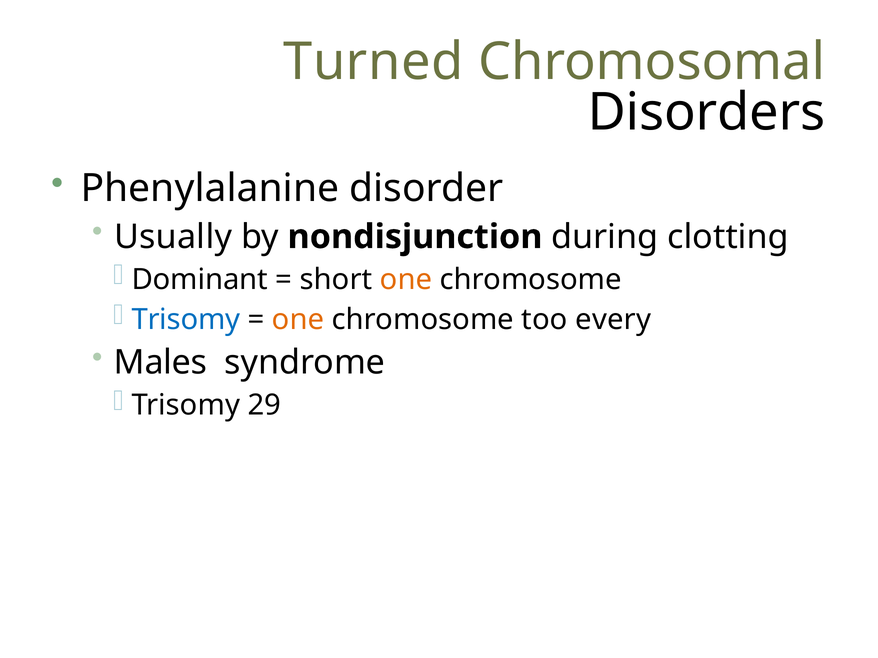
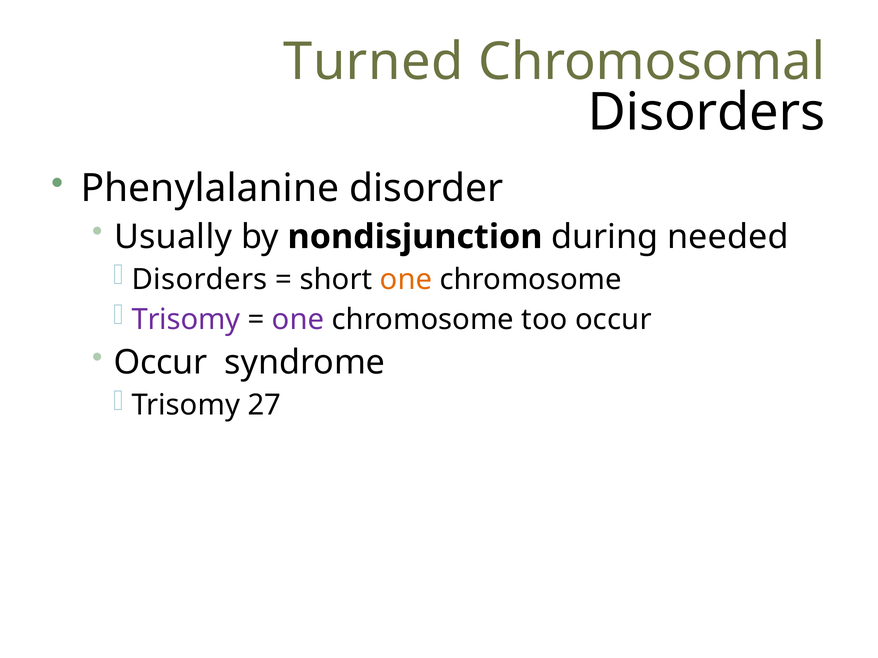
clotting: clotting -> needed (728, 237)
Dominant: Dominant -> Disorders (200, 280)
Trisomy colour: blue -> purple (186, 320)
one colour: orange -> purple (298, 320)
too every: every -> occur (613, 320)
Males: Males -> Occur (161, 363)
29: 29 -> 27 (264, 405)
